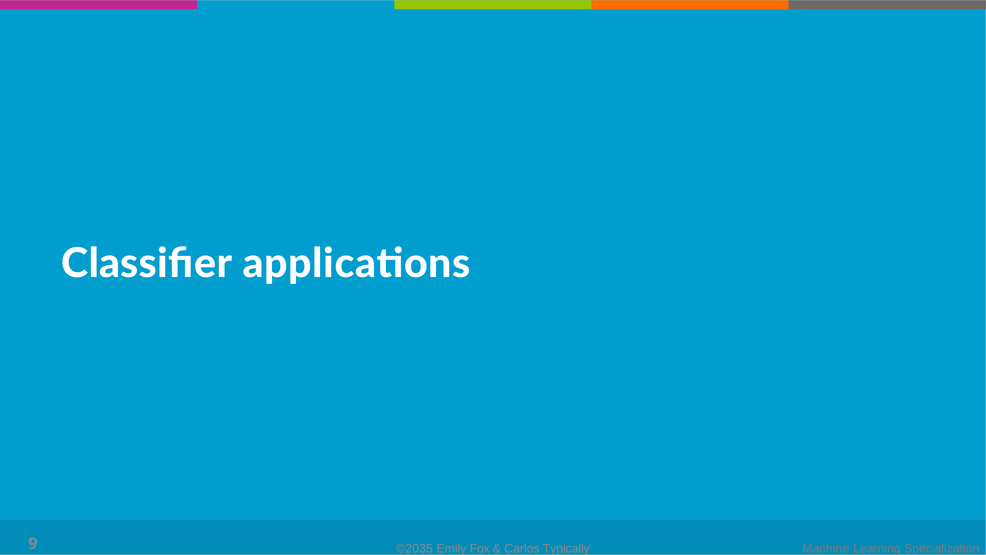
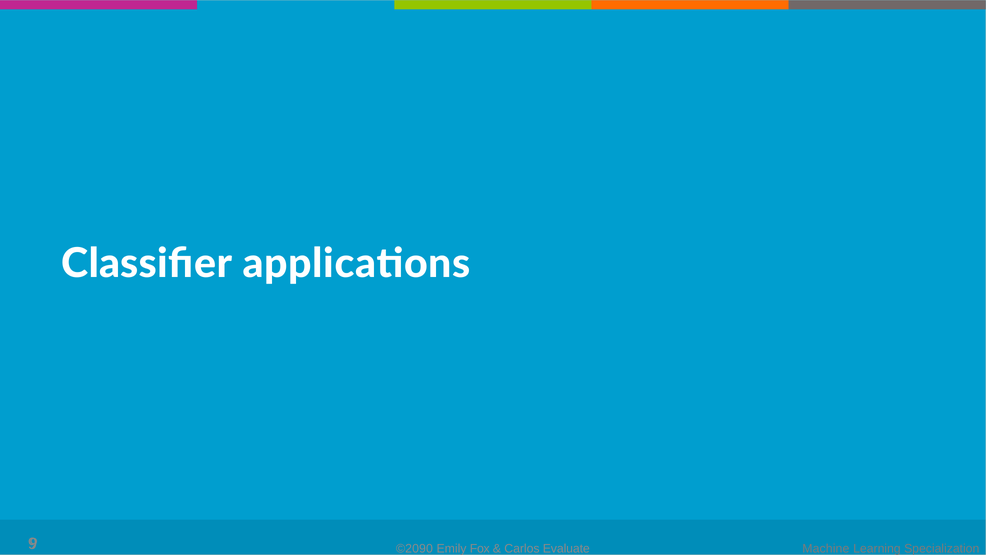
©2035: ©2035 -> ©2090 (414, 549)
Typically: Typically -> Evaluate (566, 549)
